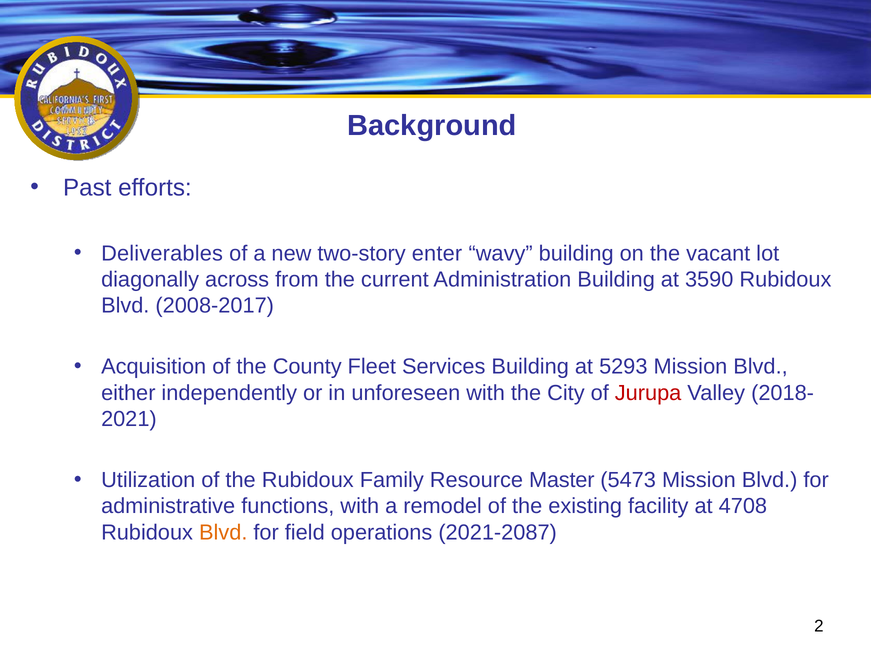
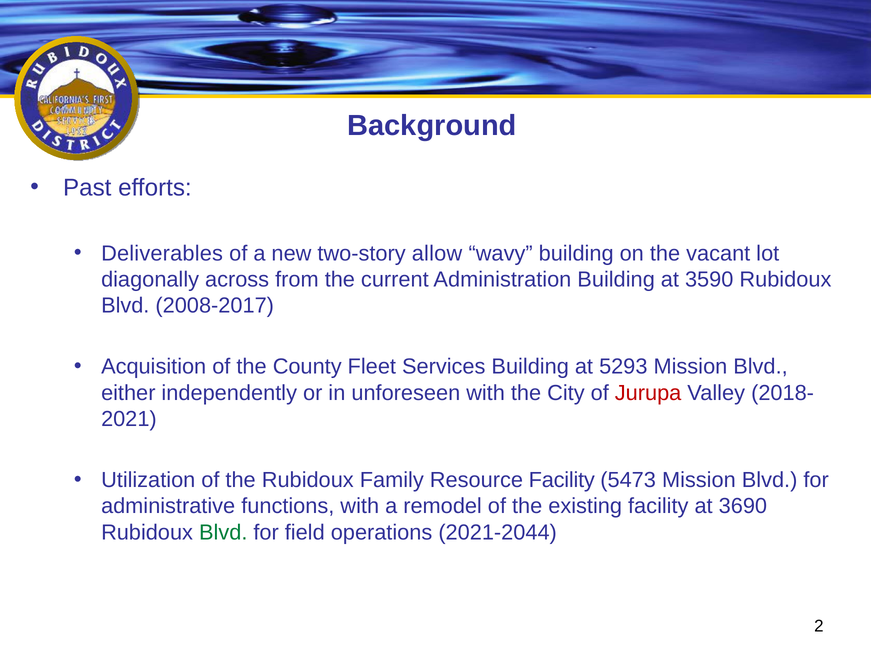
enter: enter -> allow (437, 253)
Resource Master: Master -> Facility (562, 480)
4708: 4708 -> 3690 (743, 506)
Blvd colour: orange -> green (223, 532)
2021-2087: 2021-2087 -> 2021-2044 (498, 532)
